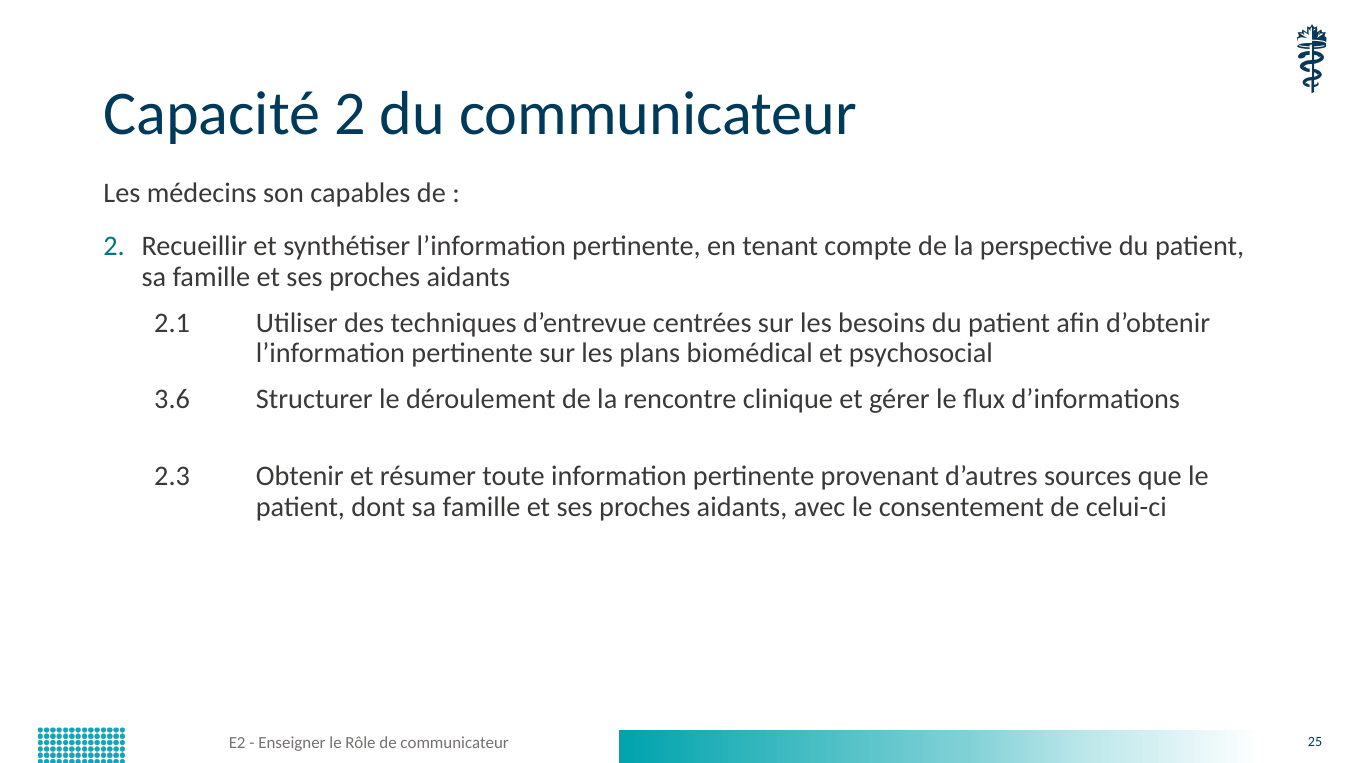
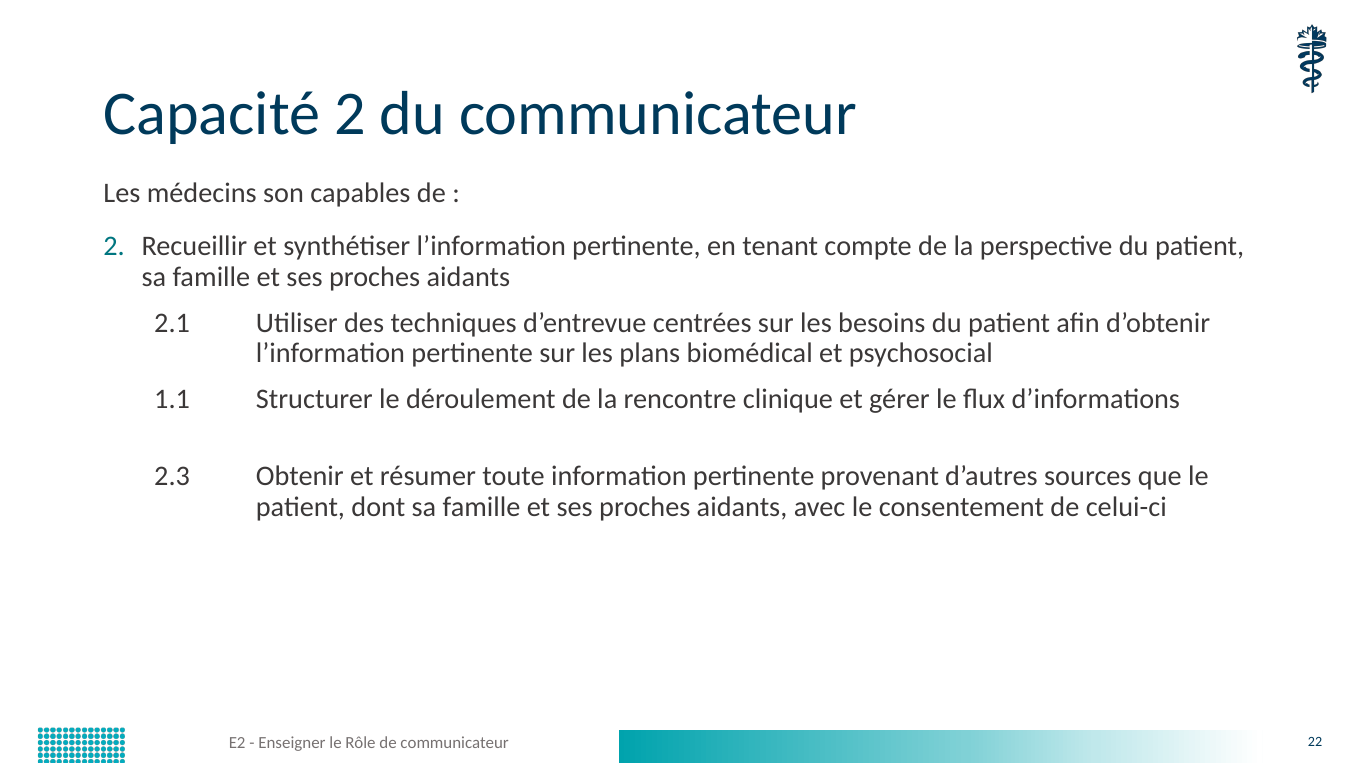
3.6: 3.6 -> 1.1 (172, 400)
25: 25 -> 22 (1315, 741)
